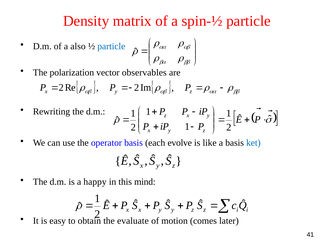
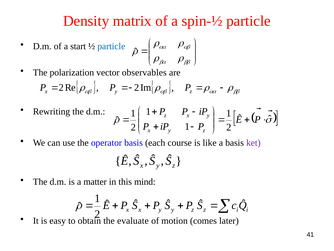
also: also -> start (78, 46)
evolve: evolve -> course (180, 142)
ket colour: blue -> purple (253, 142)
happy: happy -> matter (95, 181)
